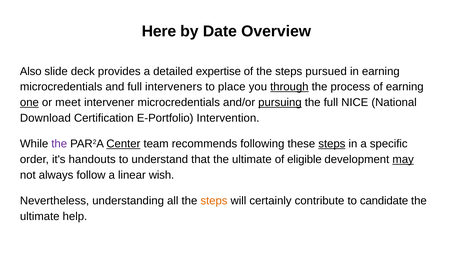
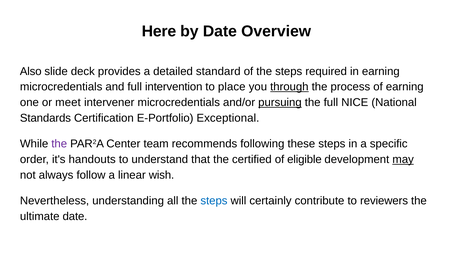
expertise: expertise -> standard (218, 71)
pursued: pursued -> required (326, 71)
interveners: interveners -> intervention (174, 87)
one underline: present -> none (29, 102)
Download: Download -> Standards (45, 118)
Intervention: Intervention -> Exceptional (228, 118)
Center underline: present -> none (123, 144)
steps underline: present -> none (332, 144)
that the ultimate: ultimate -> certified (252, 159)
steps colour: orange -> blue (214, 201)
candidate: candidate -> reviewers (384, 201)
ultimate help: help -> date (75, 216)
